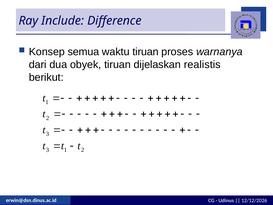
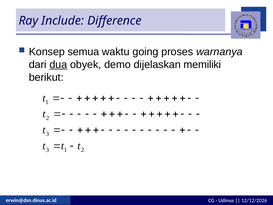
waktu tiruan: tiruan -> going (145, 52)
dua underline: none -> present (58, 64)
obyek tiruan: tiruan -> demo (117, 64)
realistis: realistis -> memiliki (202, 64)
